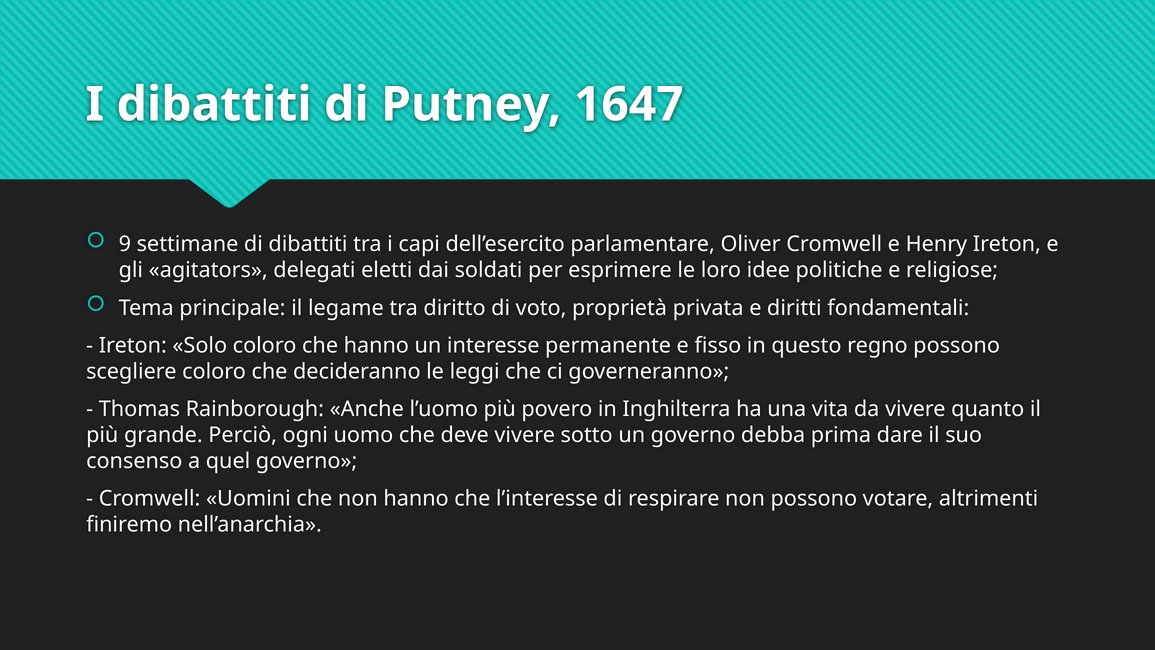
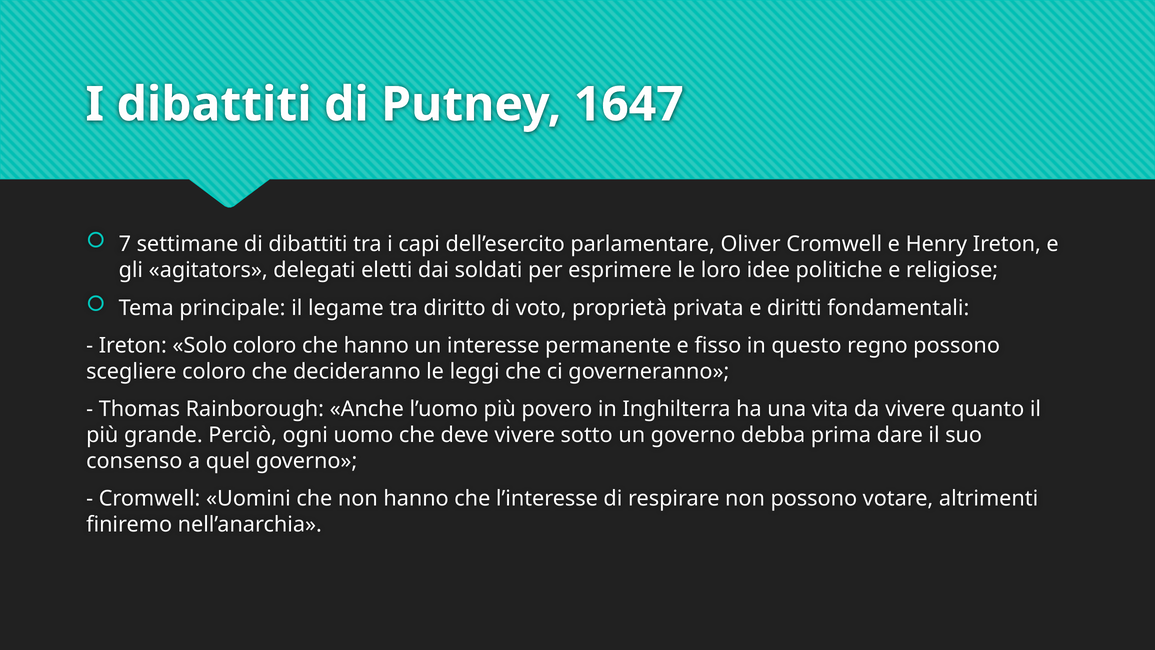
9: 9 -> 7 (125, 244)
